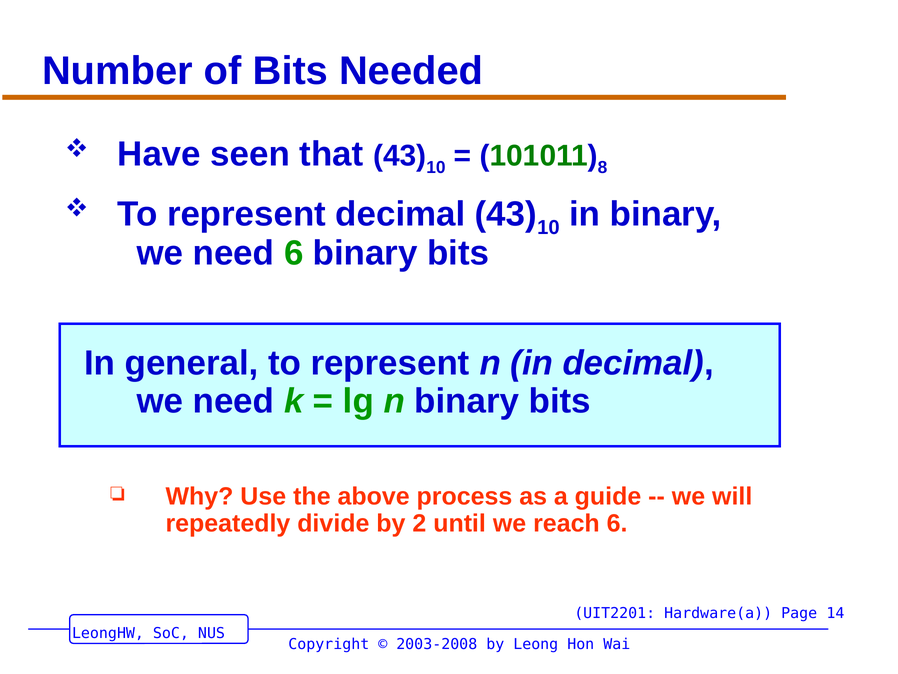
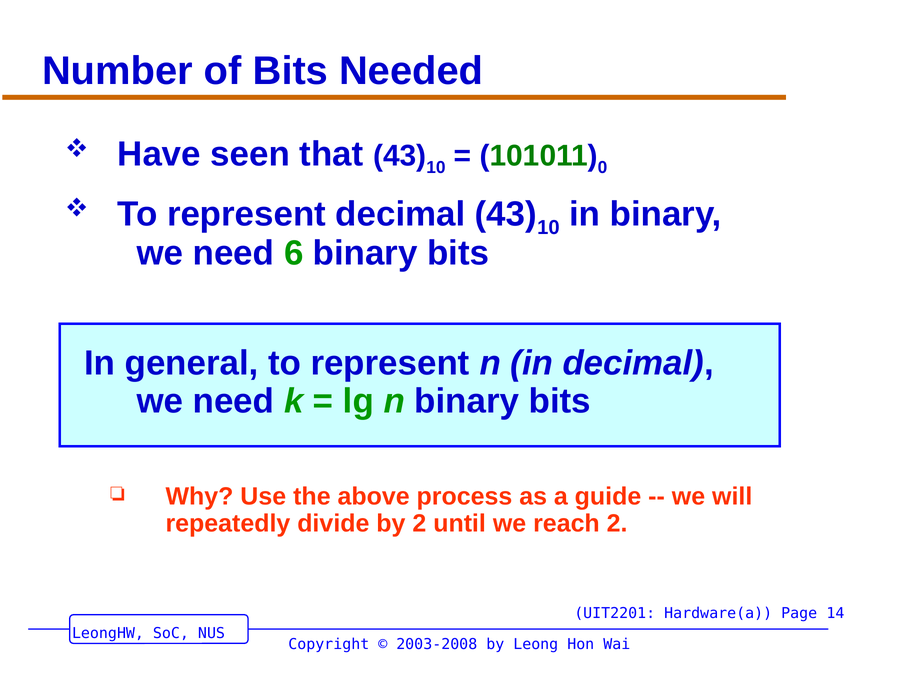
8: 8 -> 0 (603, 167)
reach 6: 6 -> 2 (617, 523)
